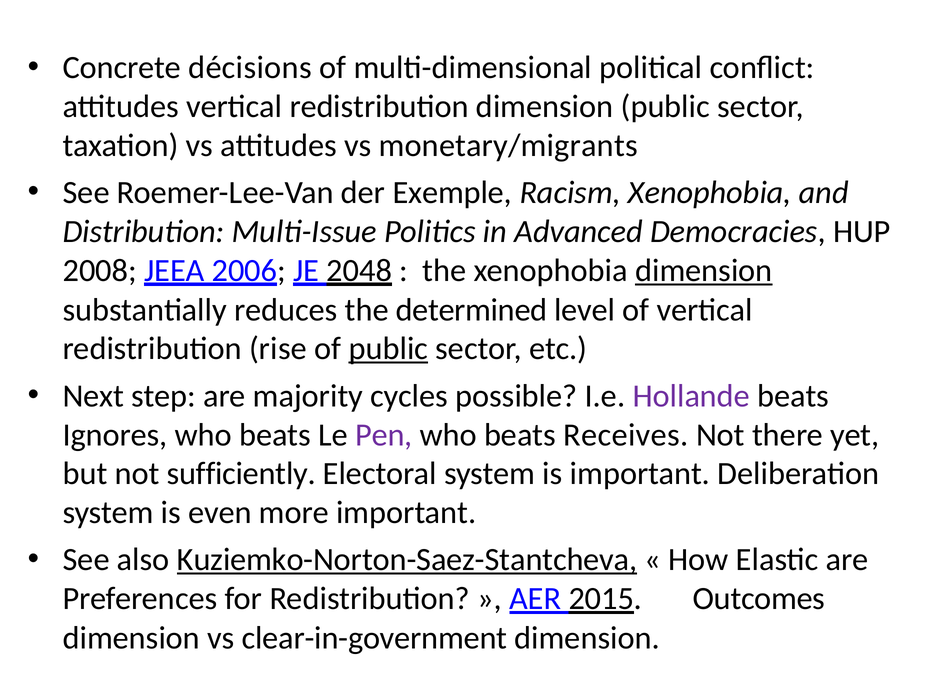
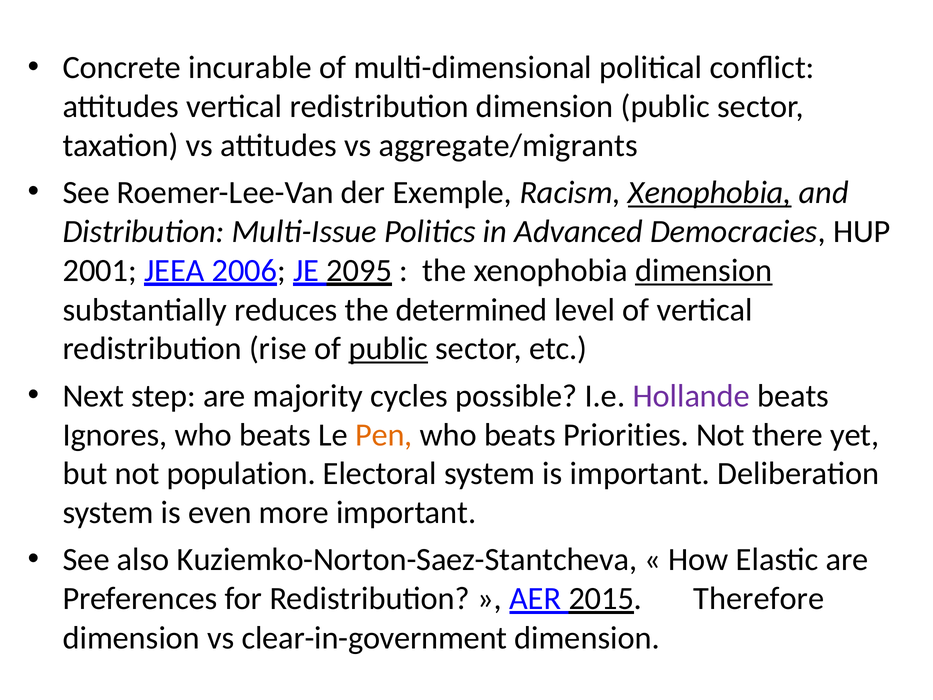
décisions: décisions -> incurable (250, 68)
monetary/migrants: monetary/migrants -> aggregate/migrants (508, 145)
Xenophobia underline: none -> present (710, 193)
2008: 2008 -> 2001 (100, 270)
2048: 2048 -> 2095 (359, 270)
Pen colour: purple -> orange (384, 435)
Receives: Receives -> Priorities (626, 435)
sufficiently: sufficiently -> population (241, 474)
Kuziemko-Norton-Saez-Stantcheva underline: present -> none (407, 560)
Outcomes: Outcomes -> Therefore (759, 598)
